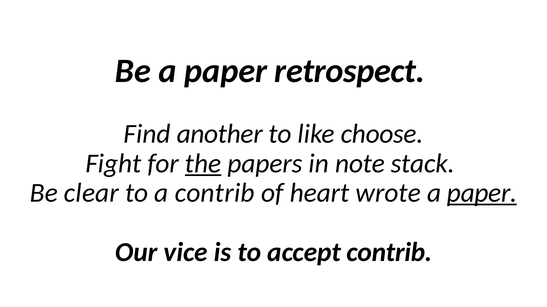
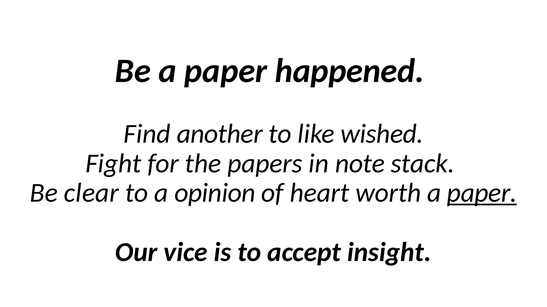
retrospect: retrospect -> happened (350, 71)
choose: choose -> wished (382, 134)
the underline: present -> none (203, 164)
a contrib: contrib -> opinion (215, 193)
wrote: wrote -> worth (388, 193)
accept contrib: contrib -> insight (389, 253)
